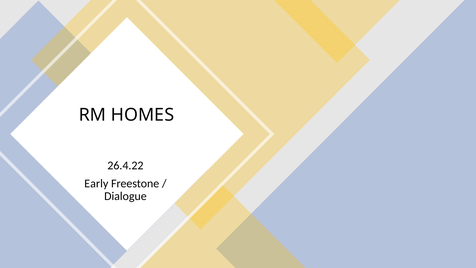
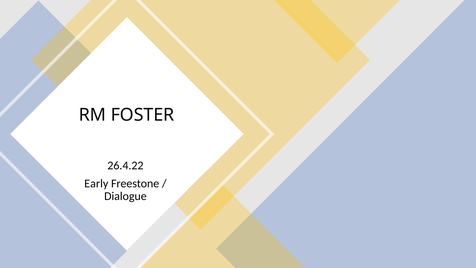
HOMES: HOMES -> FOSTER (143, 115)
